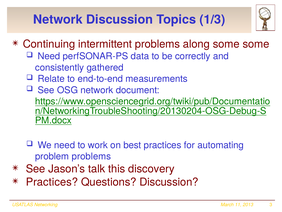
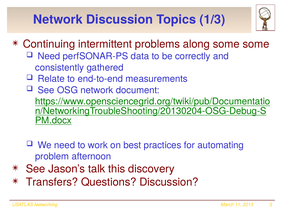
problem problems: problems -> afternoon (91, 156)
Practices: Practices -> Transfers (52, 182)
